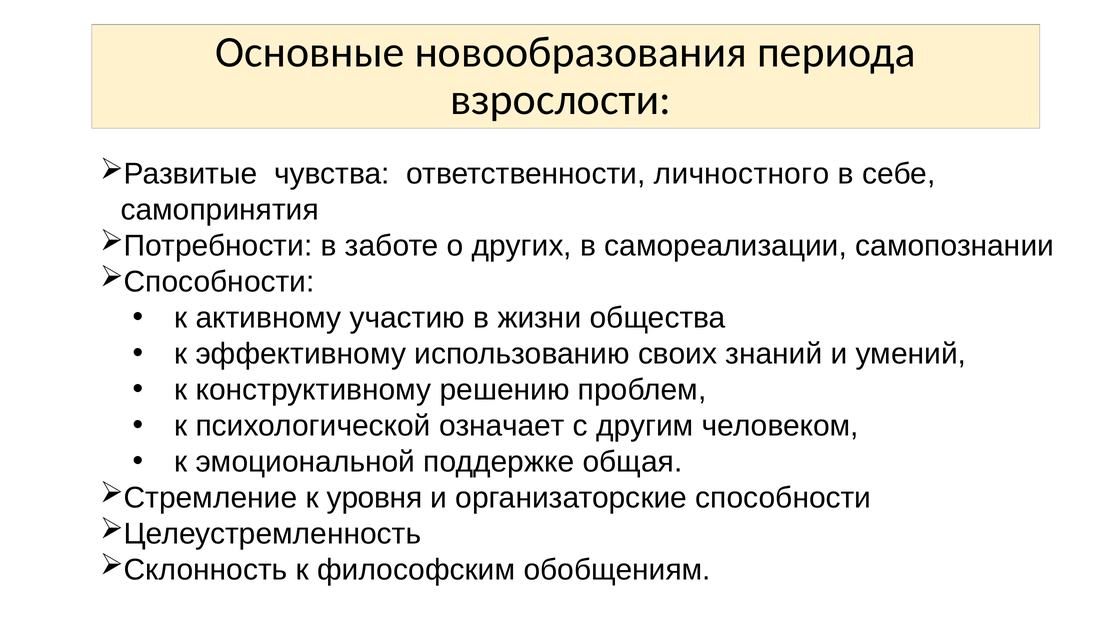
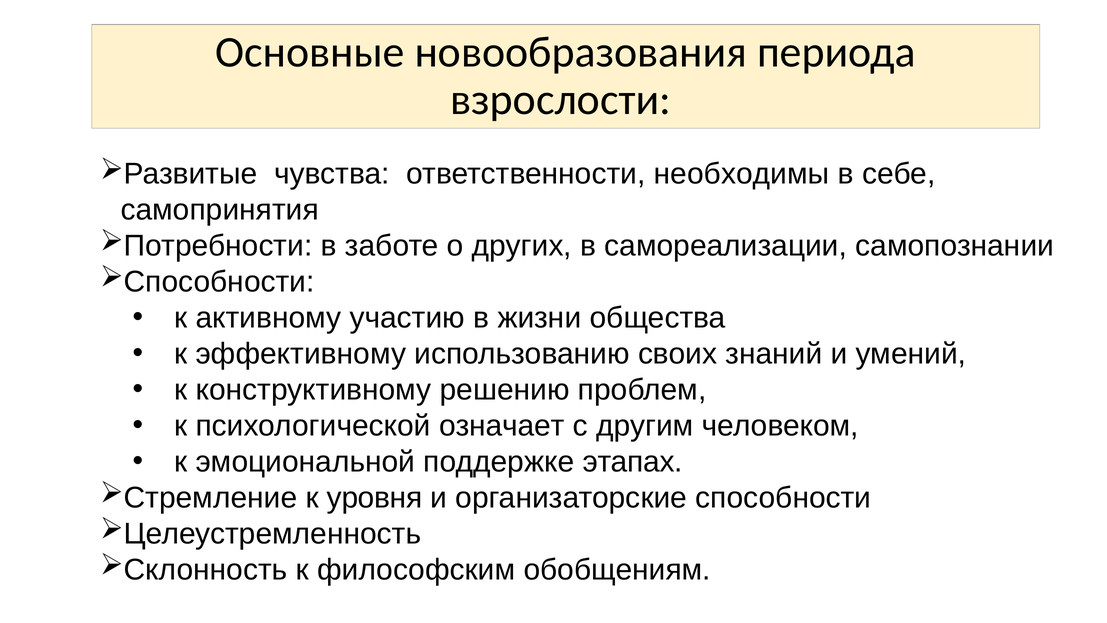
личностного: личностного -> необходимы (742, 174)
общая: общая -> этапах (633, 462)
